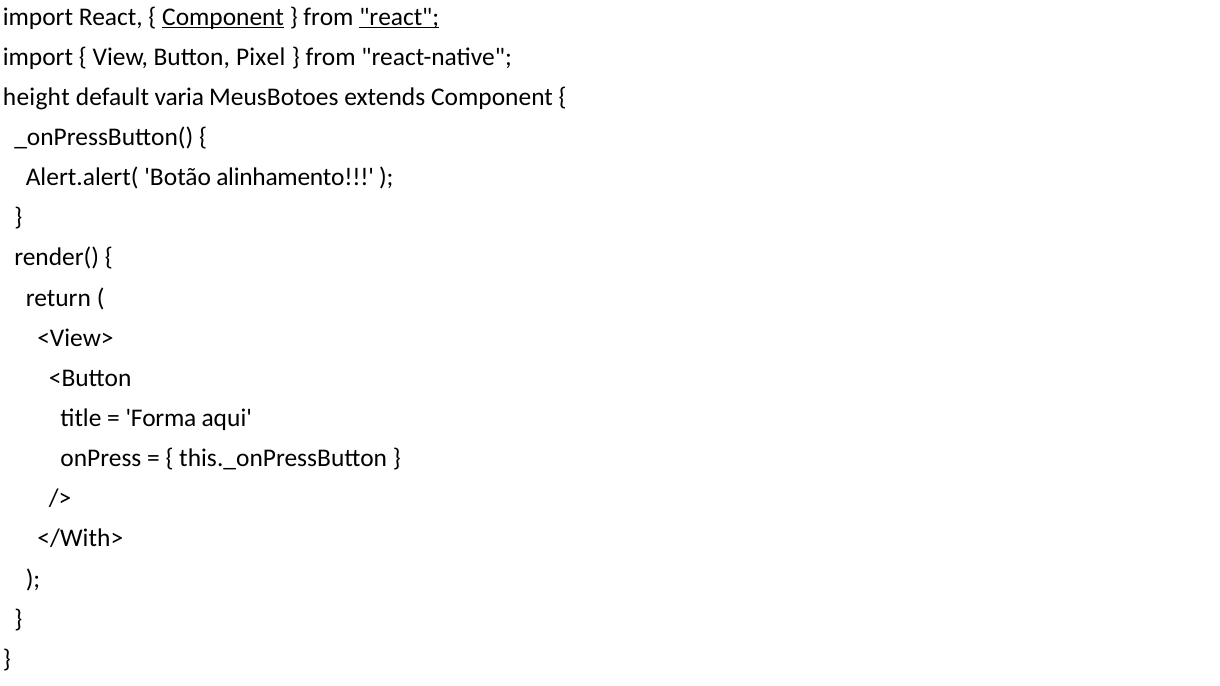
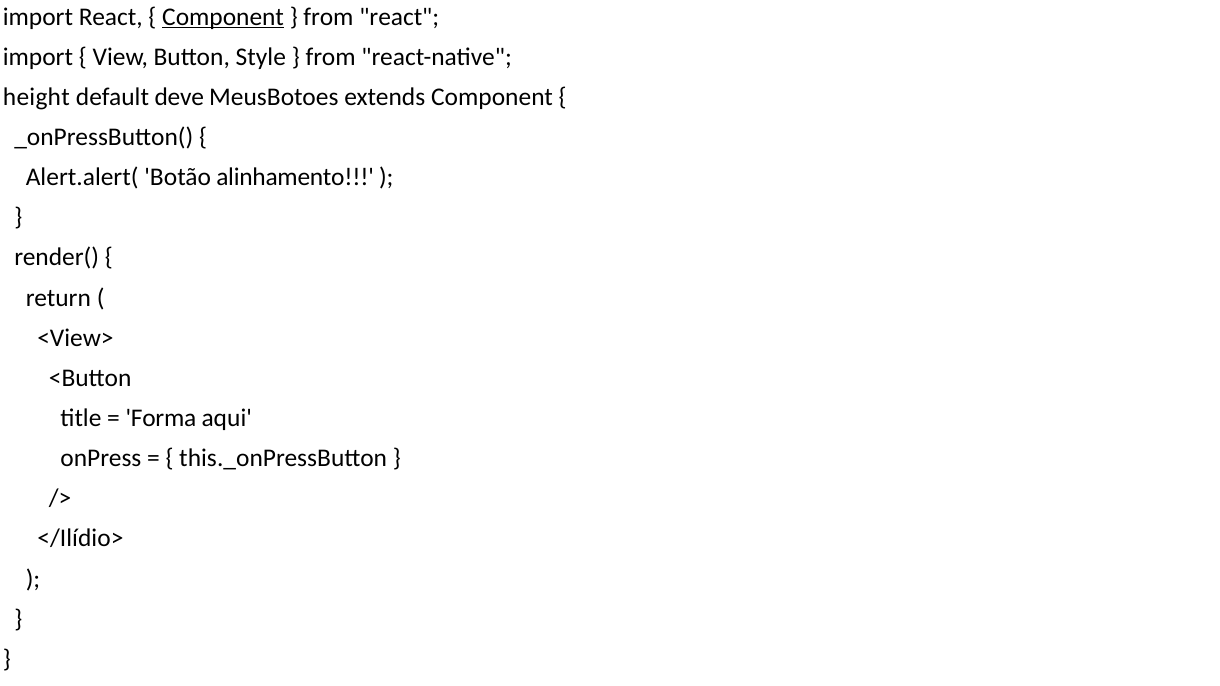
react underline: present -> none (399, 17)
Pixel: Pixel -> Style (261, 57)
varia: varia -> deve (179, 97)
</With>: </With> -> </Ilídio> (80, 539)
